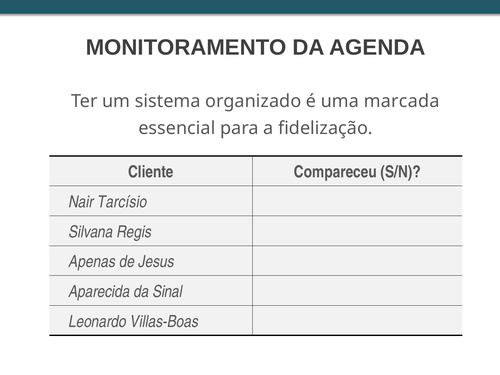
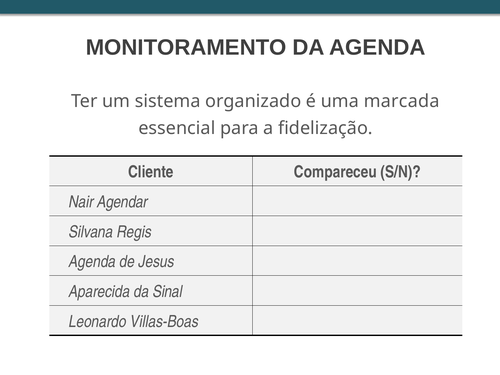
Tarcísio: Tarcísio -> Agendar (123, 202)
Apenas: Apenas -> Agenda (92, 262)
